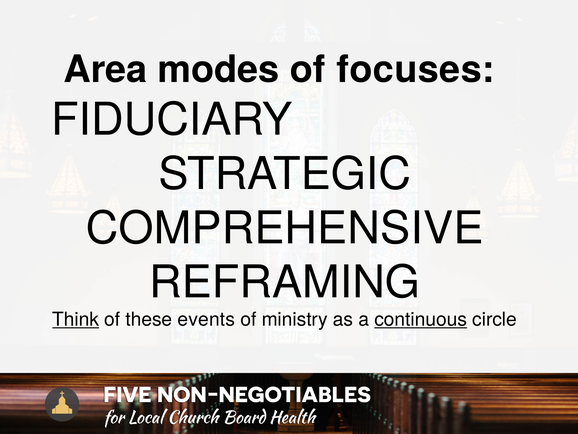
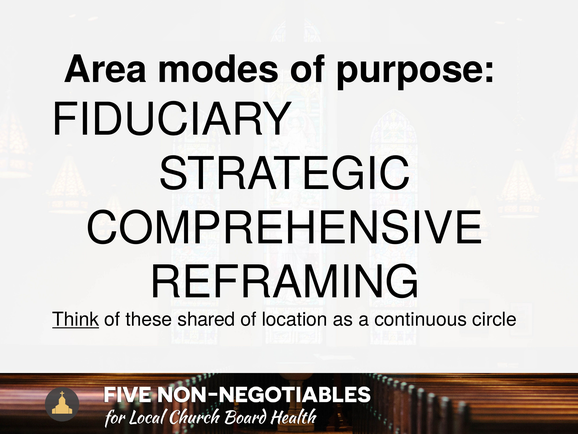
focuses: focuses -> purpose (416, 70)
events: events -> shared (206, 319)
ministry: ministry -> location (295, 319)
continuous underline: present -> none (421, 319)
